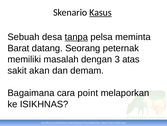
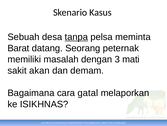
Kasus underline: present -> none (100, 12)
atas: atas -> mati (131, 59)
point: point -> gatal (88, 92)
